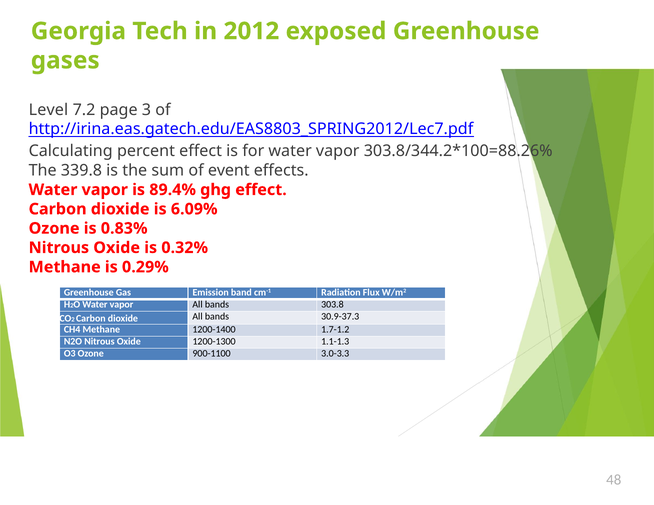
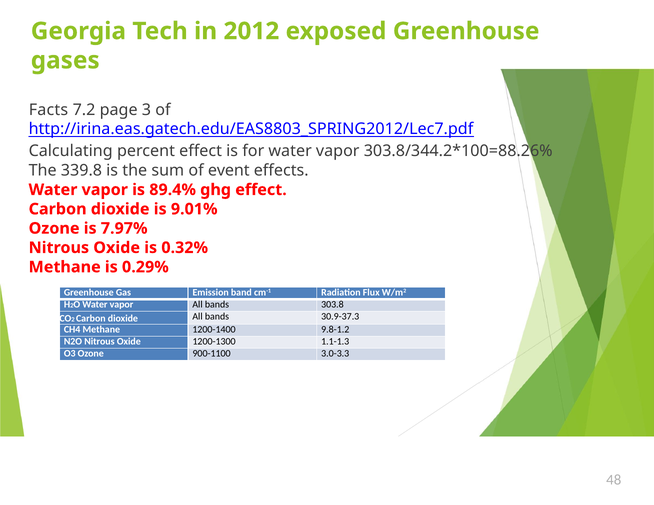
Level: Level -> Facts (48, 110)
6.09%: 6.09% -> 9.01% (194, 209)
0.83%: 0.83% -> 7.97% (124, 229)
1.7-1.2: 1.7-1.2 -> 9.8-1.2 (335, 330)
